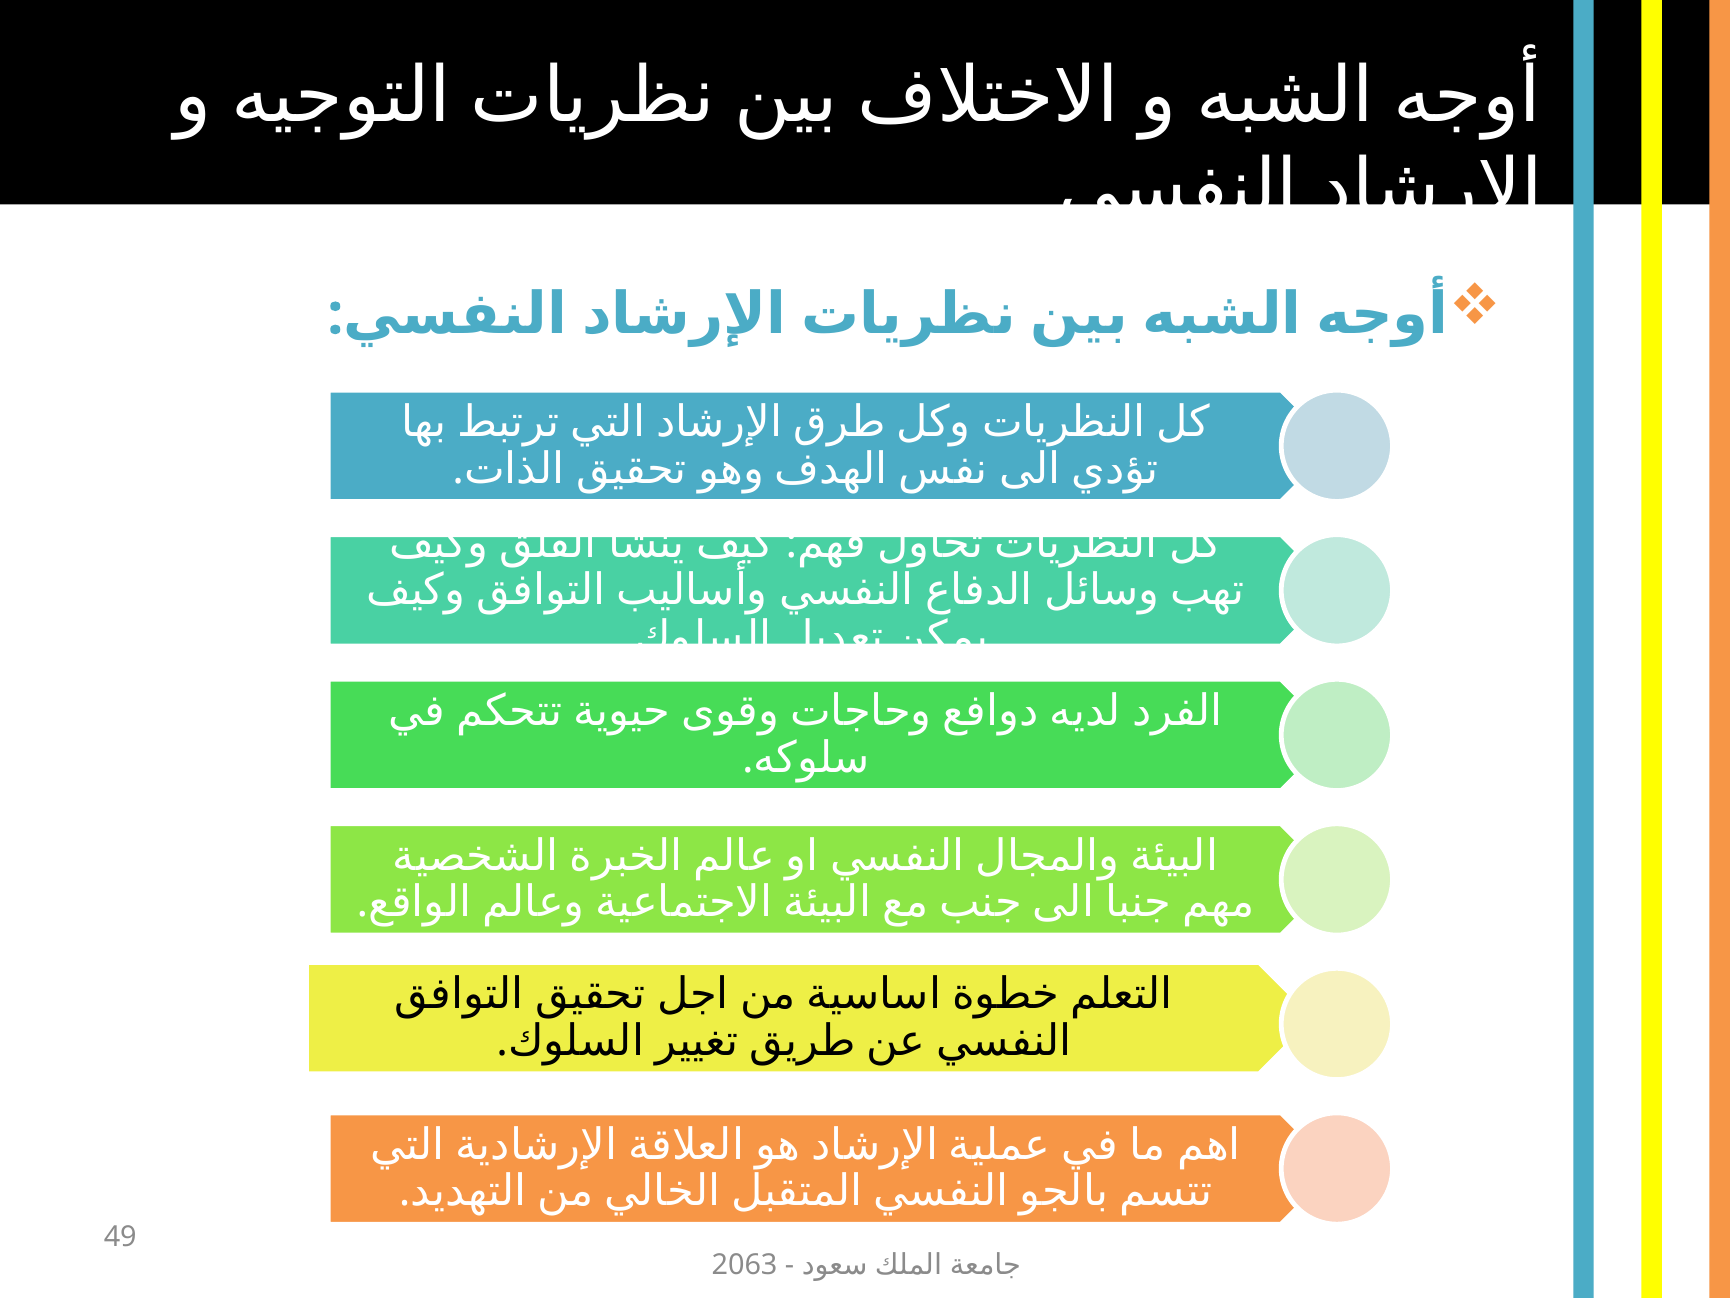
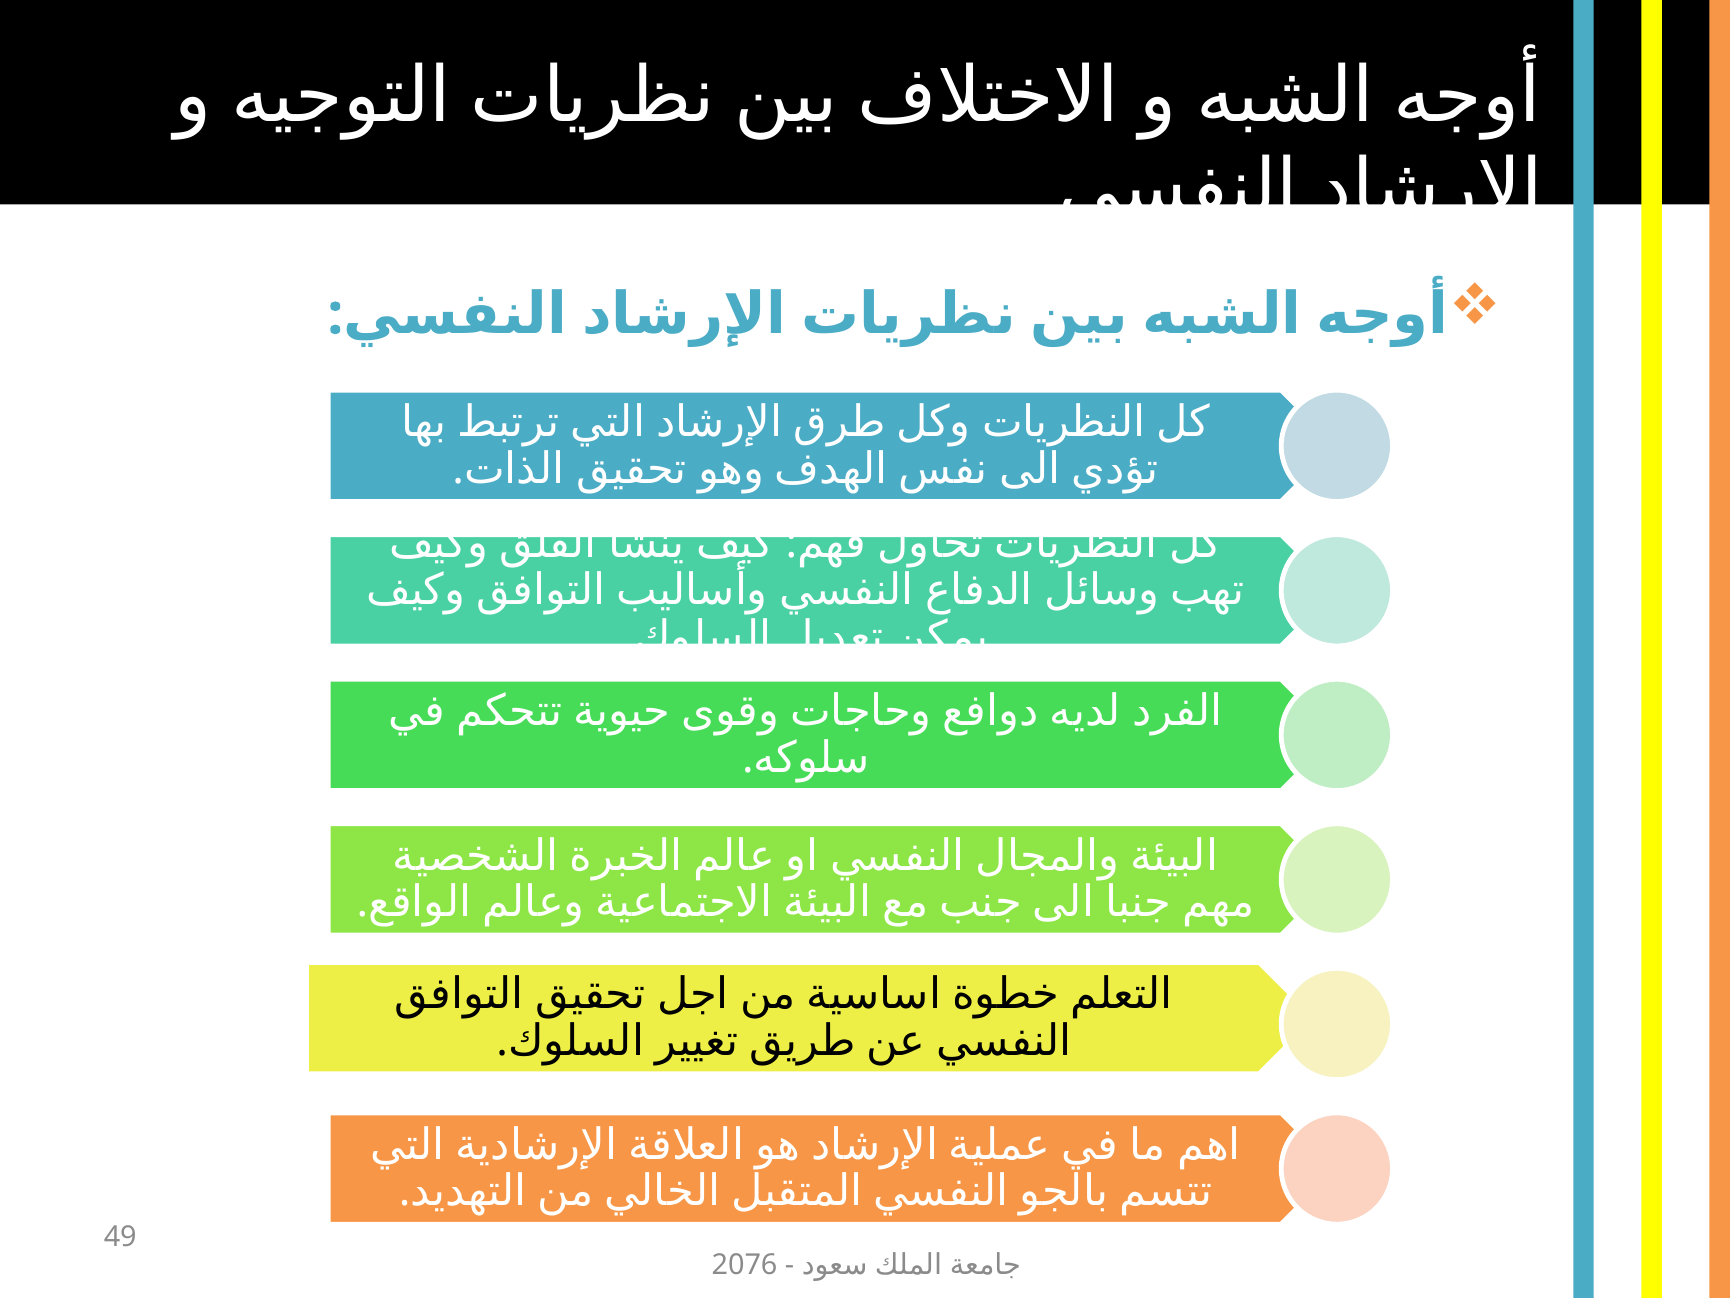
2063: 2063 -> 2076 (745, 1265)
